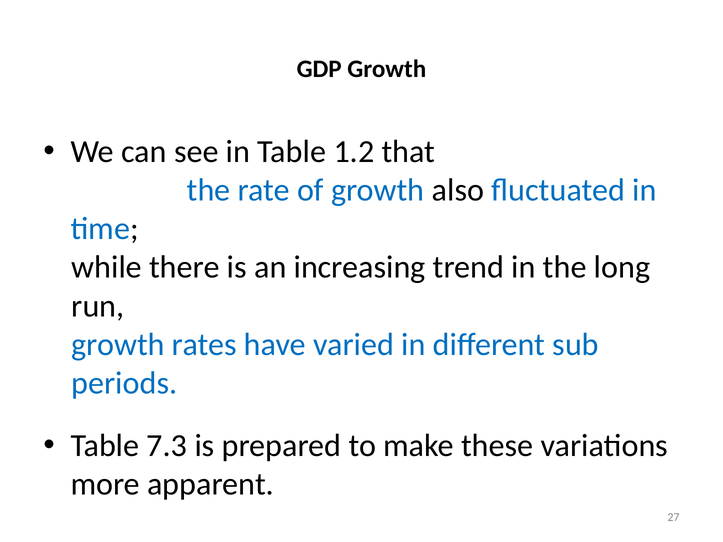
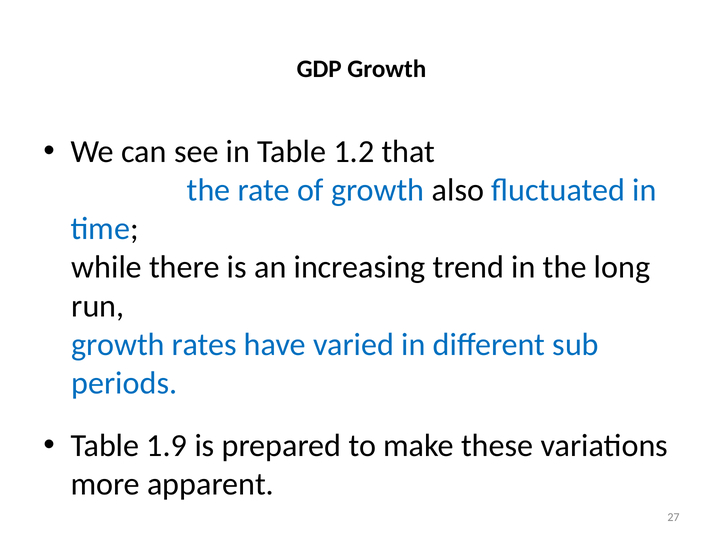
7.3: 7.3 -> 1.9 (167, 446)
